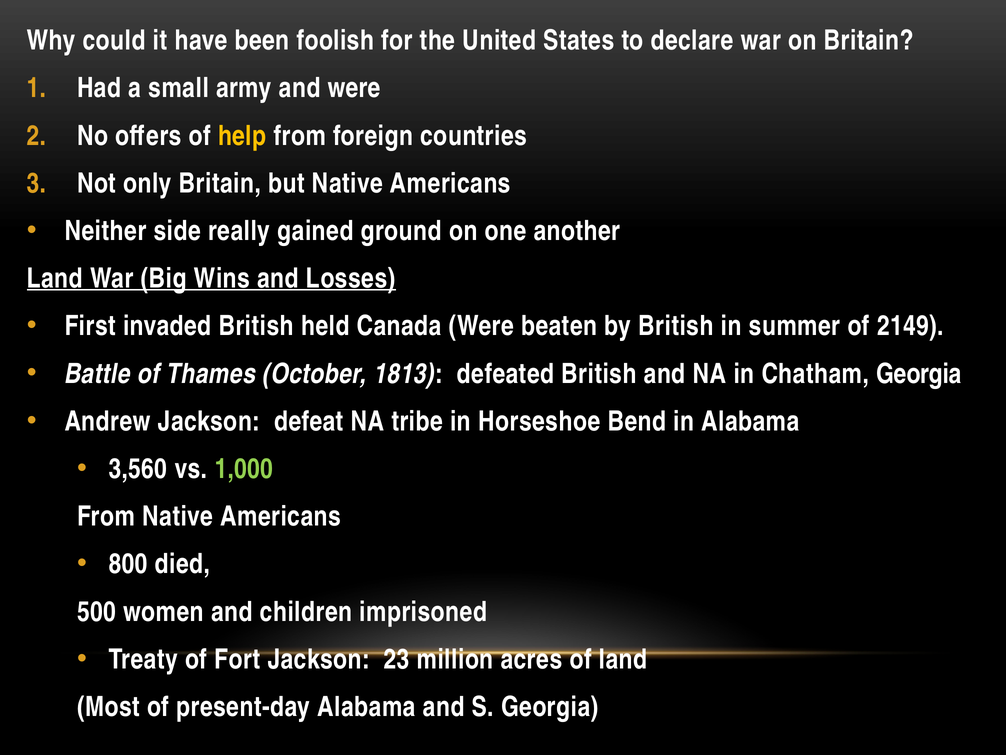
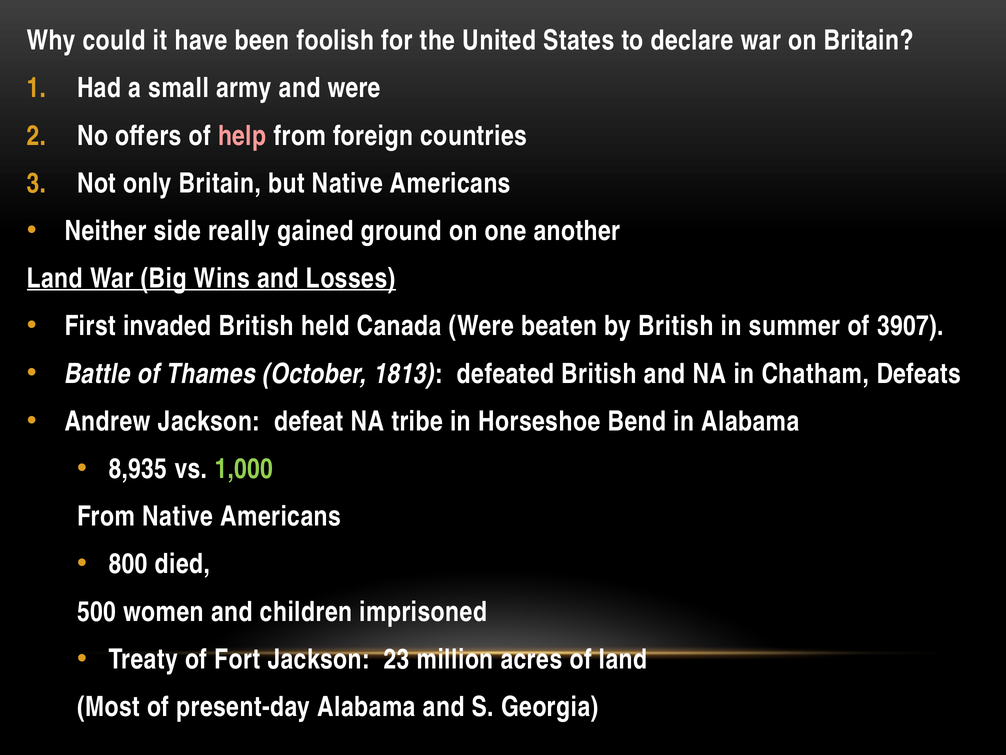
help colour: yellow -> pink (242, 136)
2149: 2149 -> 3907 (910, 326)
Chatham Georgia: Georgia -> Defeats (919, 374)
3,560: 3,560 -> 8,935 (138, 469)
